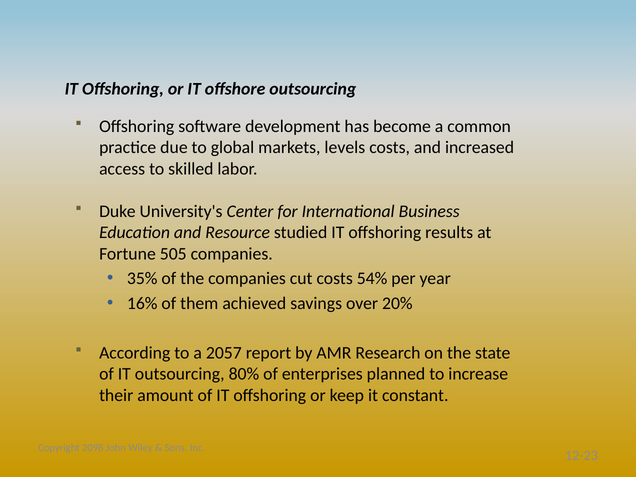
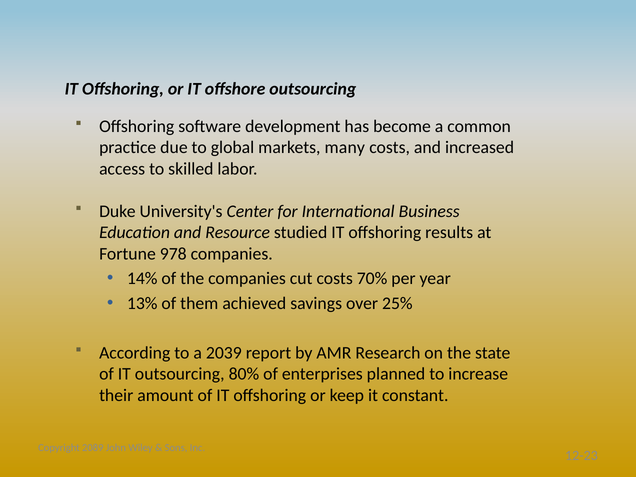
levels: levels -> many (345, 148)
505: 505 -> 978 (173, 254)
35%: 35% -> 14% (142, 278)
54%: 54% -> 70% (372, 278)
16%: 16% -> 13% (142, 303)
20%: 20% -> 25% (397, 303)
2057: 2057 -> 2039 (224, 353)
2098: 2098 -> 2089 (93, 448)
